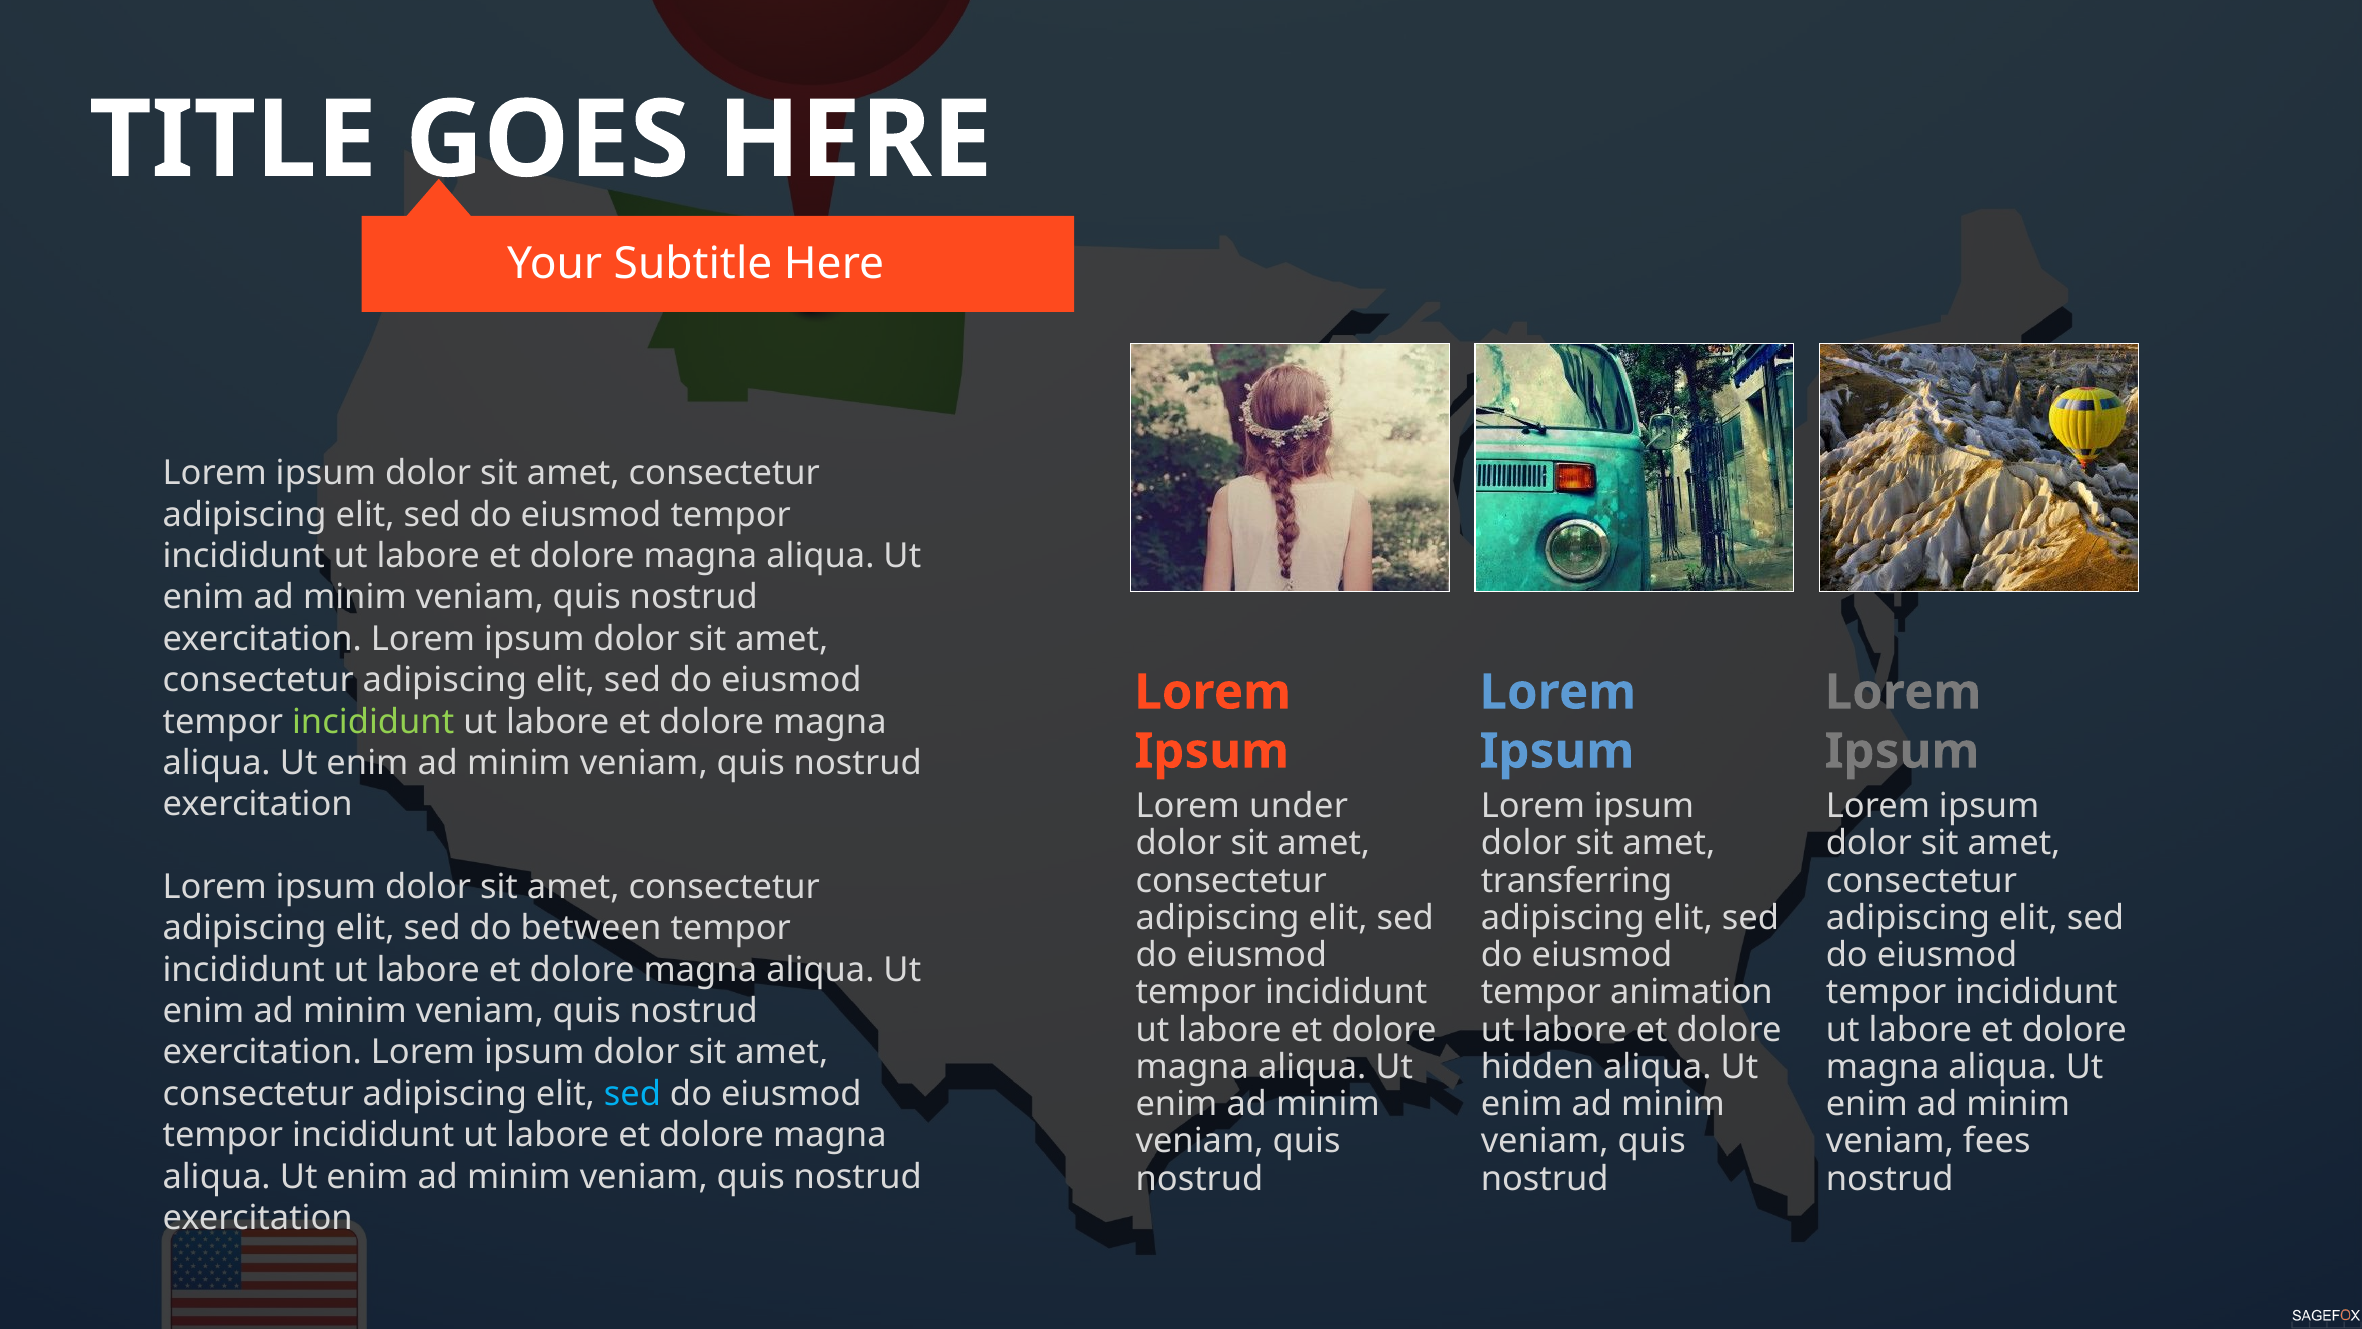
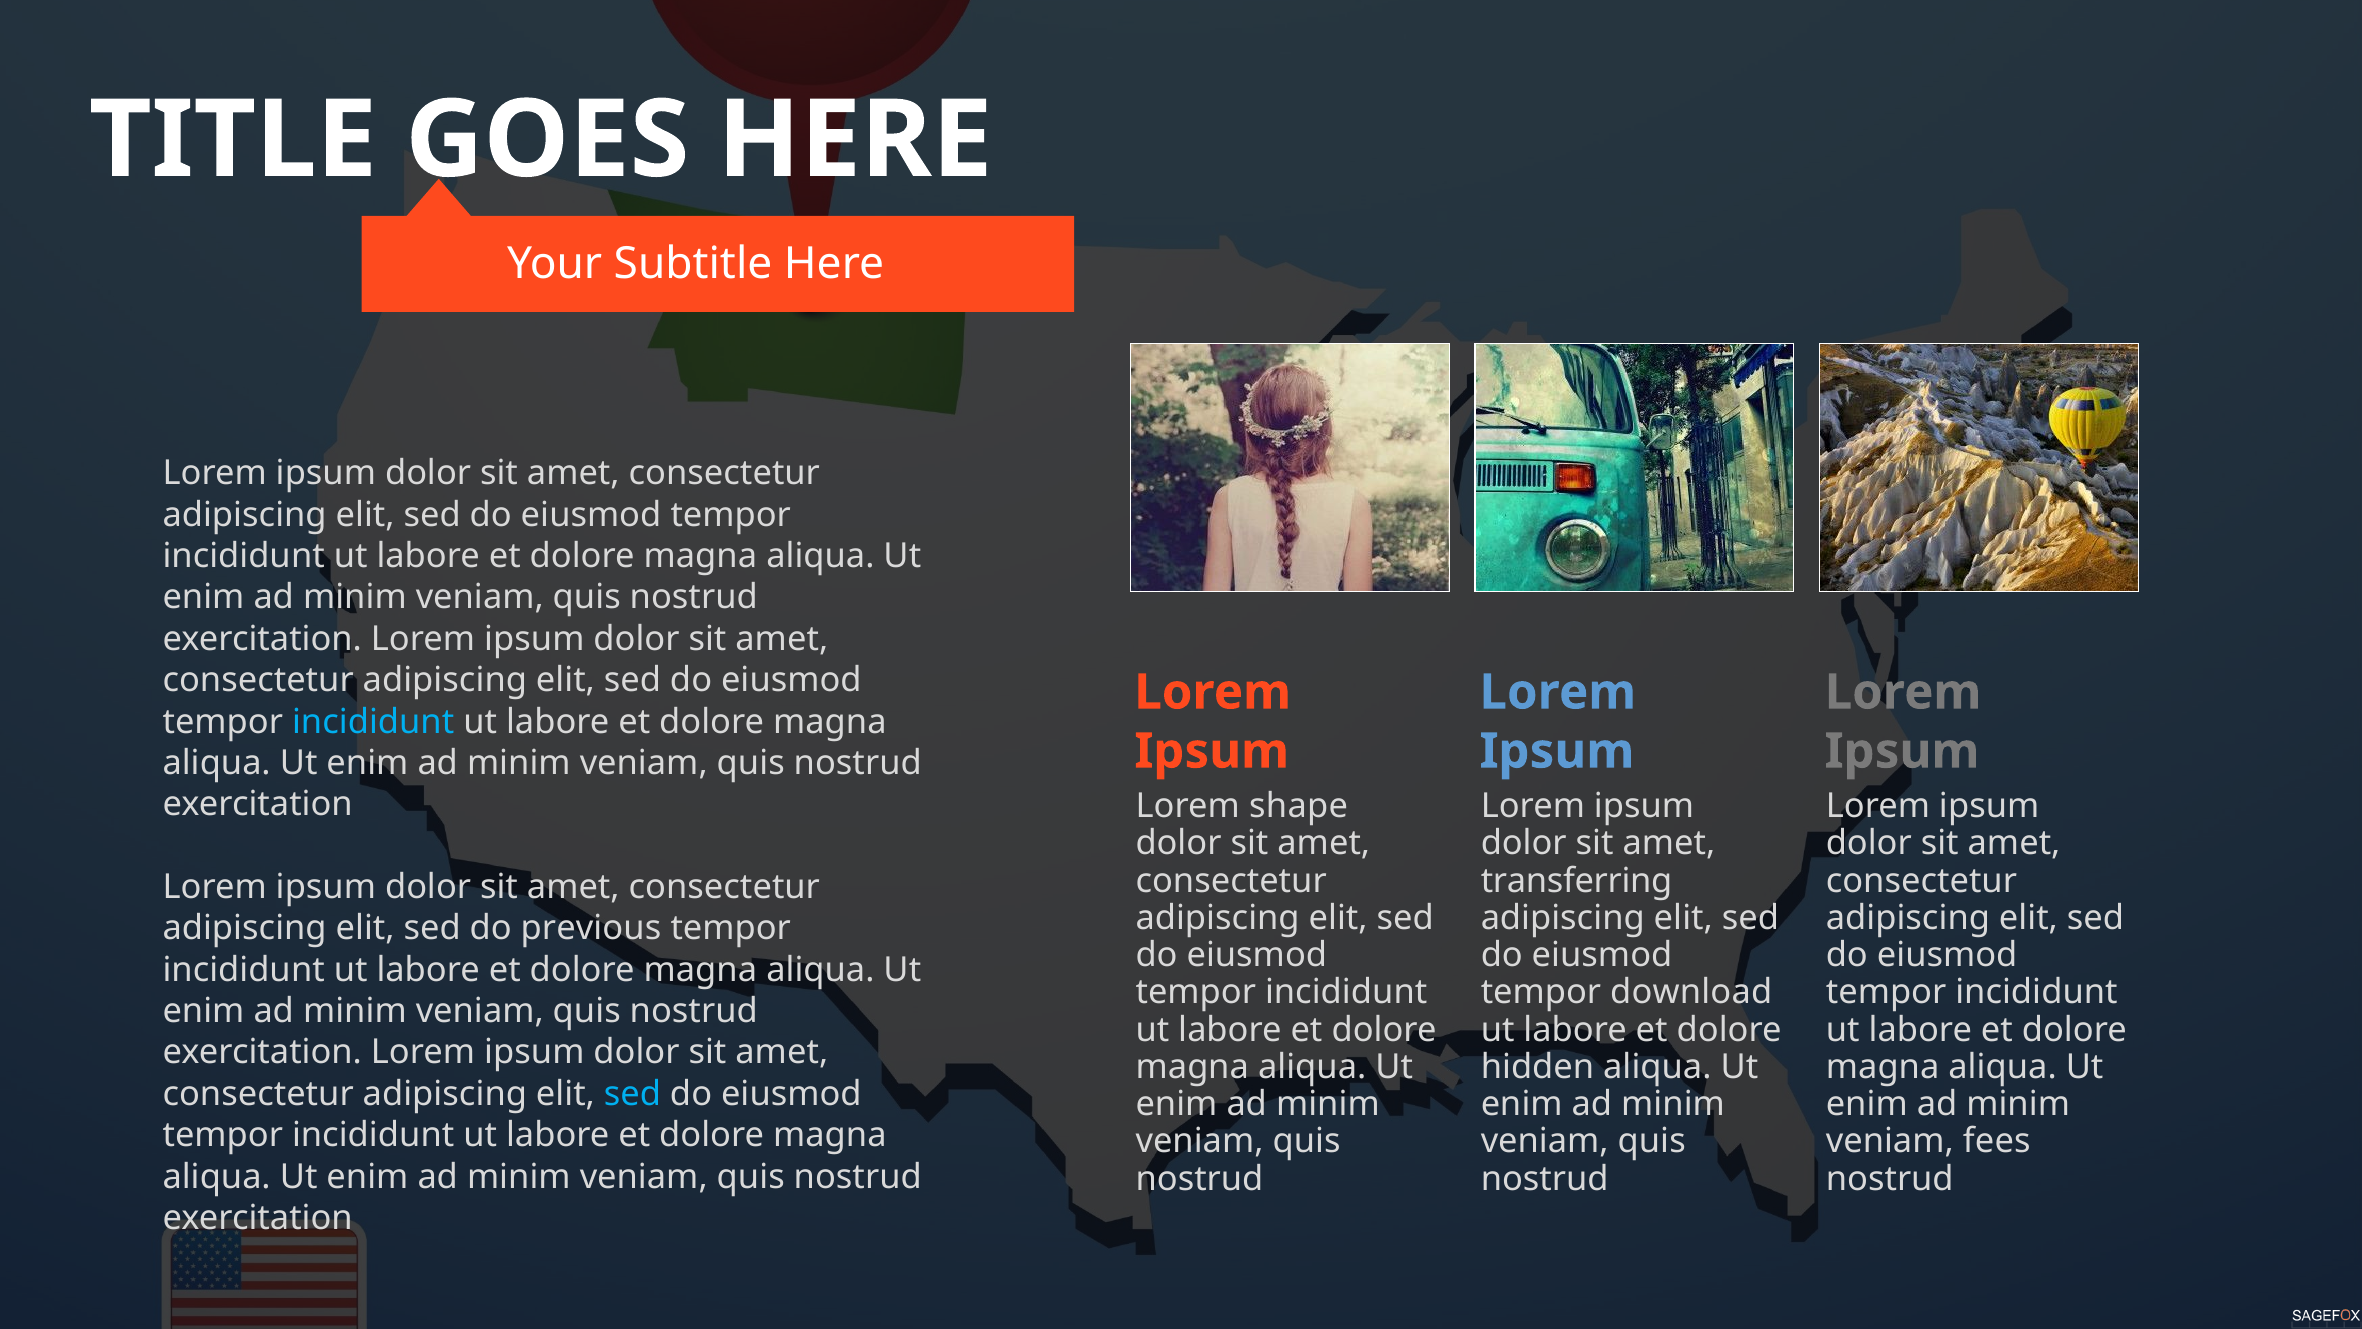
incididunt colour: light green -> light blue (373, 721)
under: under -> shape (1299, 806)
between: between -> previous (591, 928)
animation: animation -> download (1691, 992)
